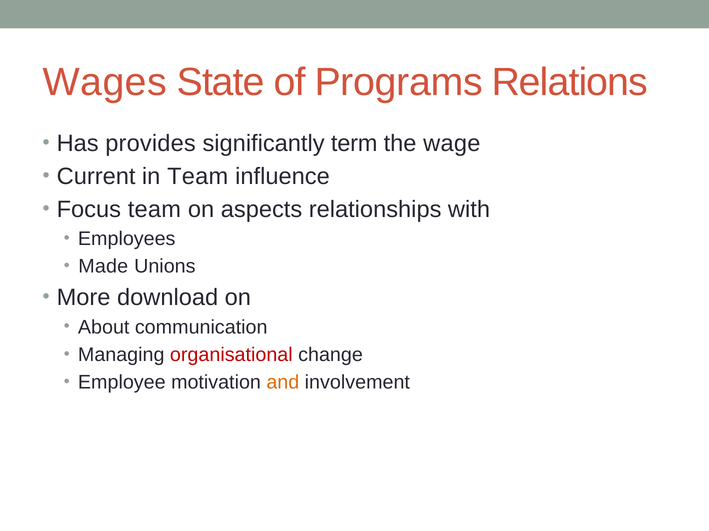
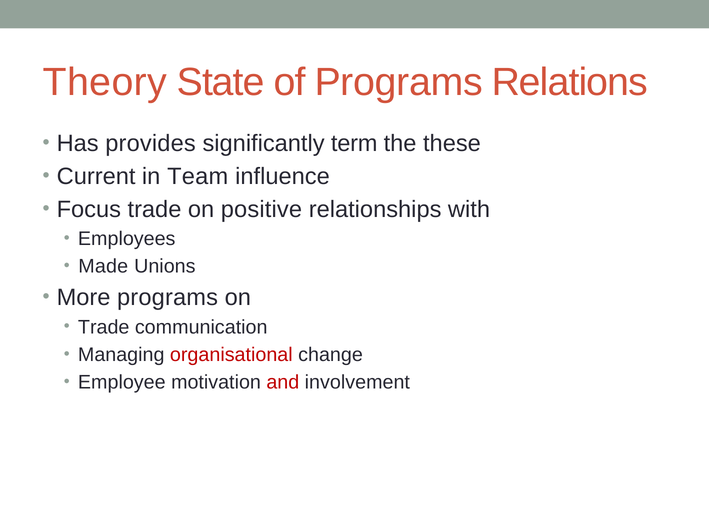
Wages: Wages -> Theory (105, 83)
wage: wage -> these (452, 143)
Focus team: team -> trade (154, 210)
aspects: aspects -> positive (261, 210)
More download: download -> programs (168, 298)
About: About -> Trade (104, 328)
and colour: orange -> red (283, 383)
